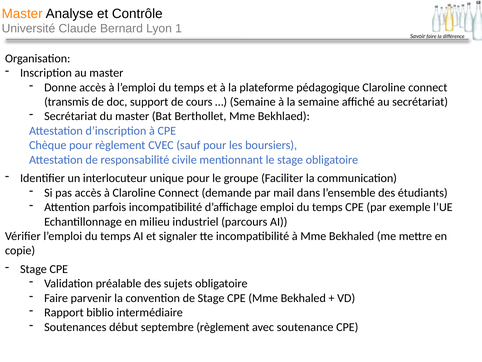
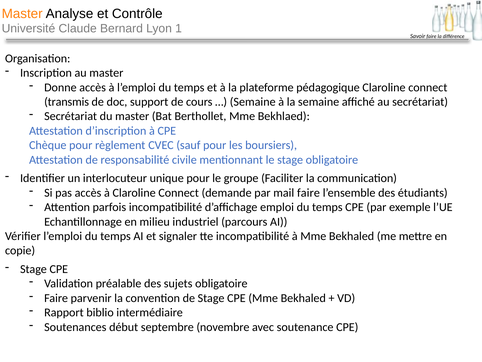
mail dans: dans -> faire (308, 192)
septembre règlement: règlement -> novembre (223, 327)
